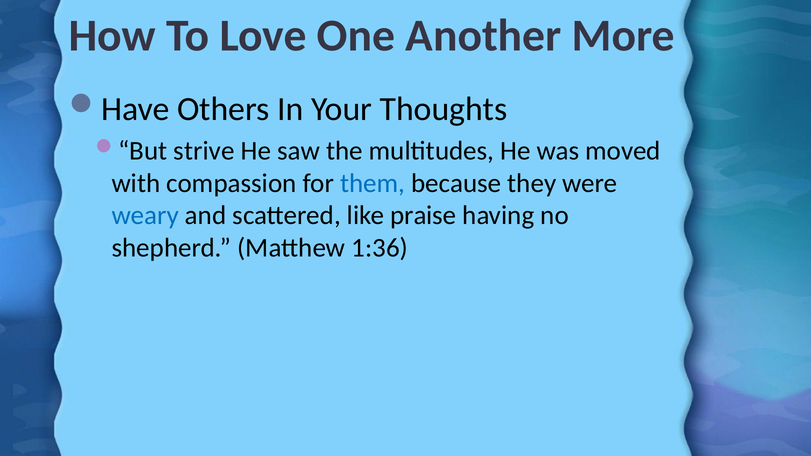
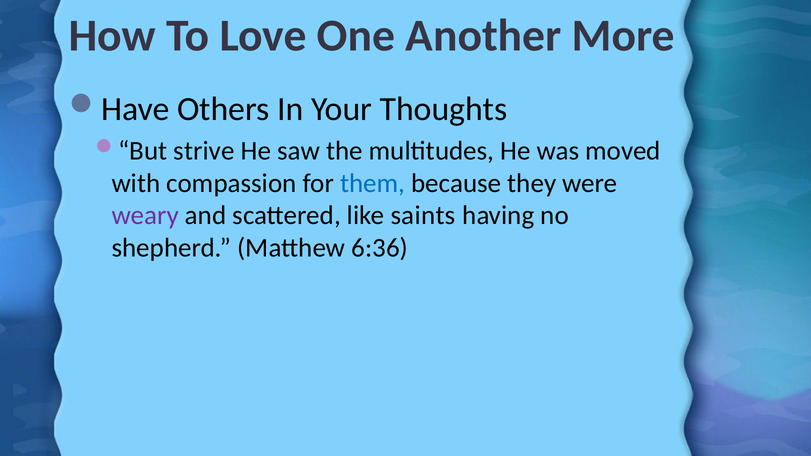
weary colour: blue -> purple (145, 216)
praise: praise -> saints (423, 216)
1:36: 1:36 -> 6:36 (380, 248)
